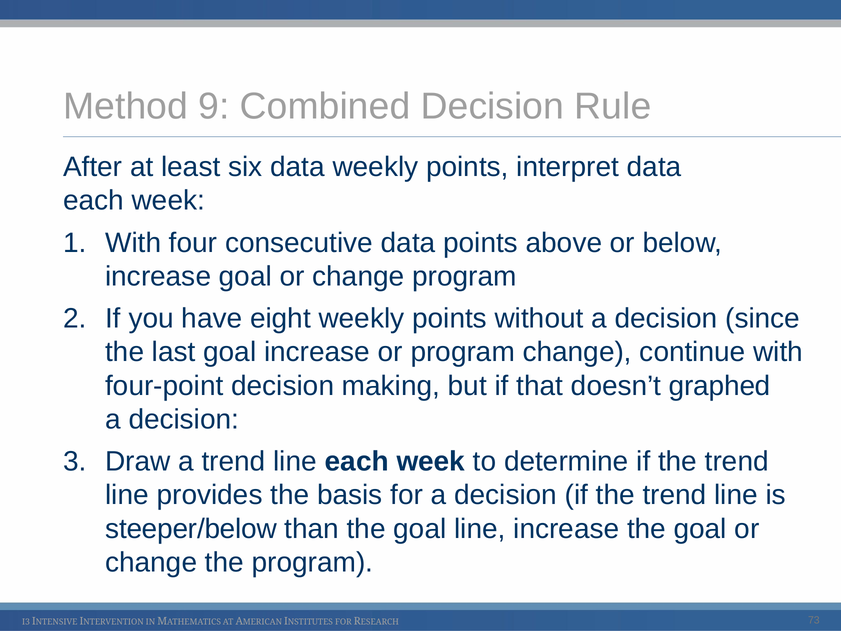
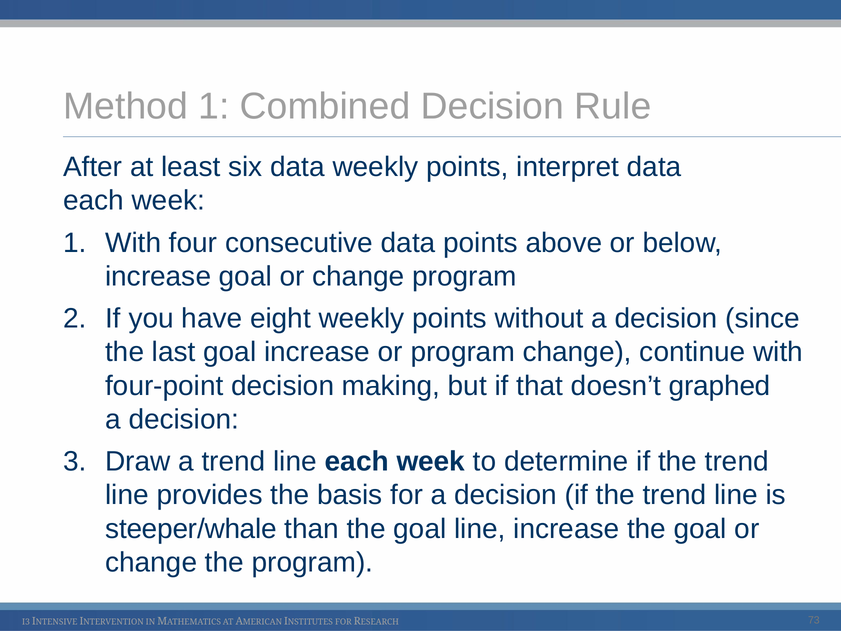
Method 9: 9 -> 1 (214, 107)
steeper/below: steeper/below -> steeper/whale (191, 529)
